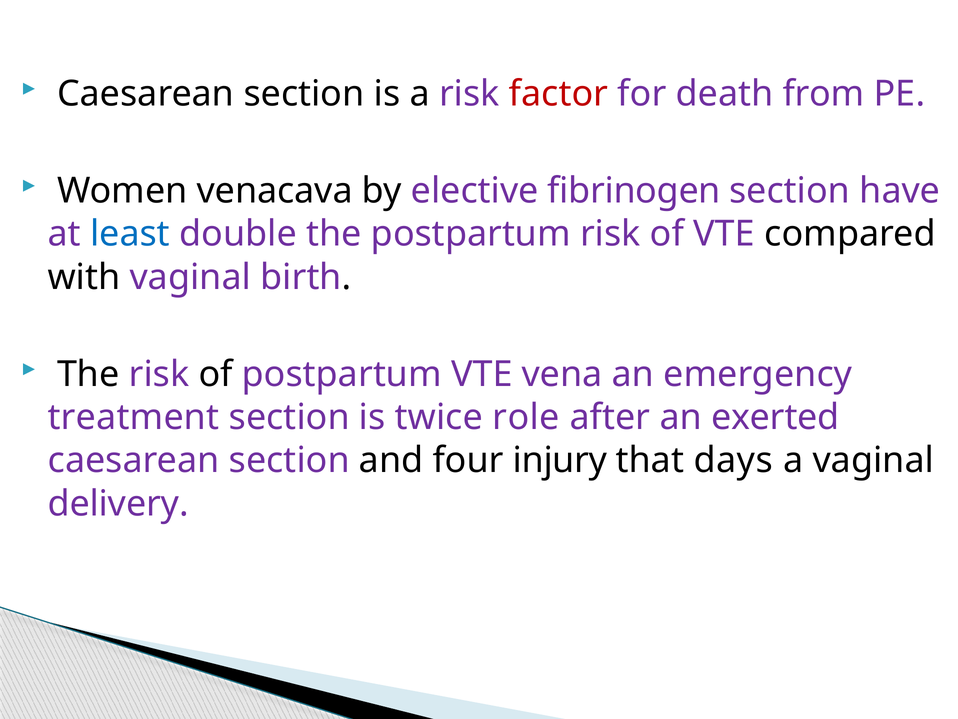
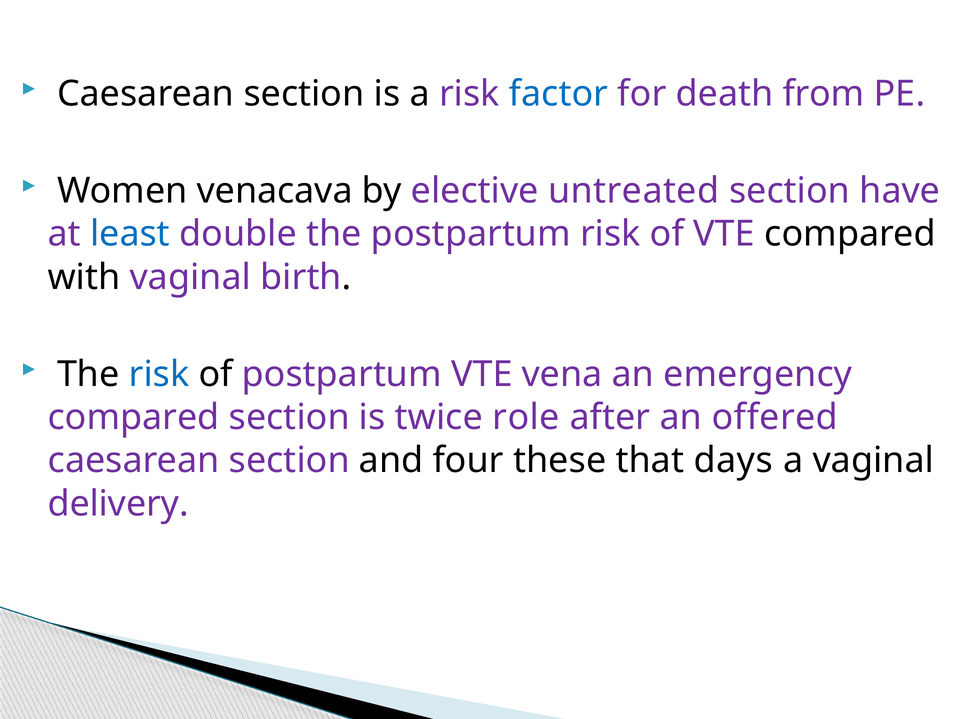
factor colour: red -> blue (558, 94)
fibrinogen: fibrinogen -> untreated (634, 191)
risk colour: purple -> blue (159, 374)
treatment: treatment -> compared (134, 417)
exerted: exerted -> offered (775, 417)
injury: injury -> these (560, 460)
